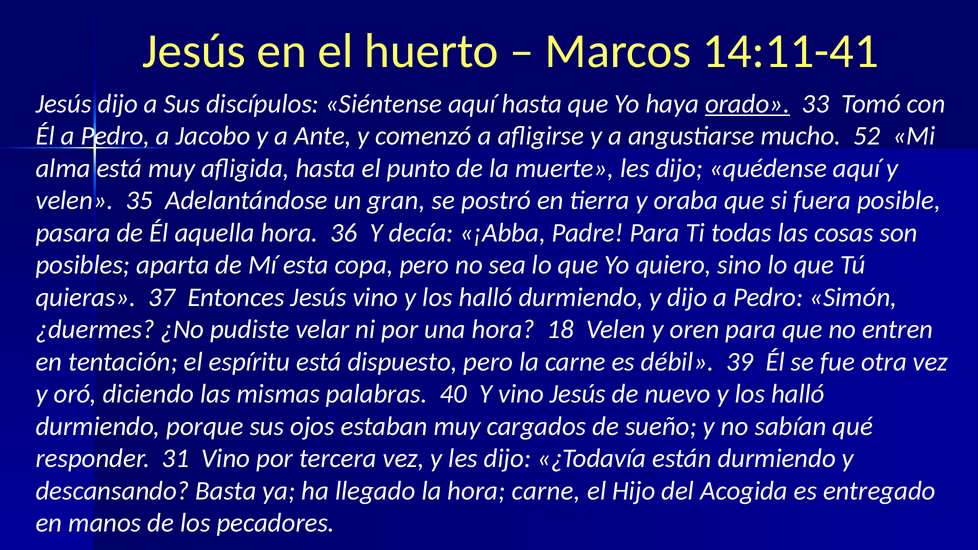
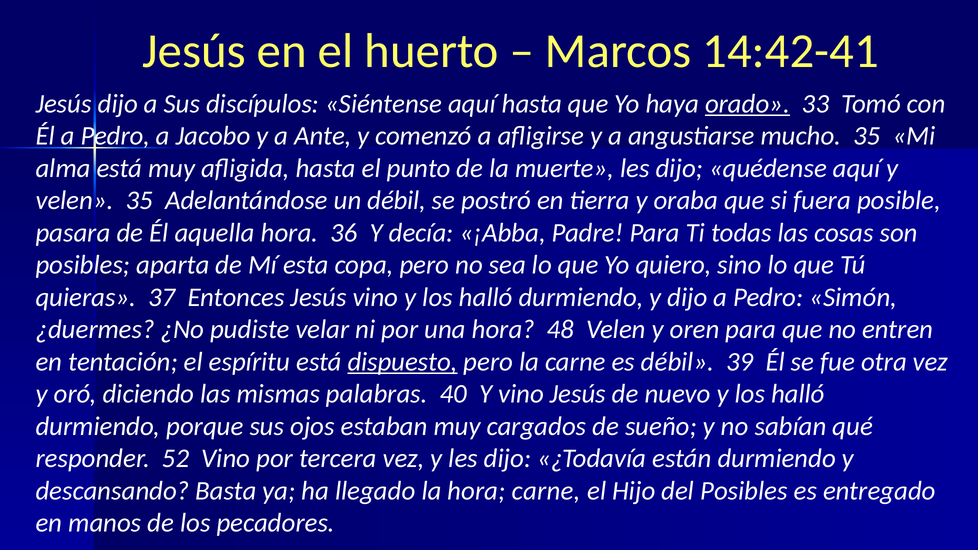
14:11-41: 14:11-41 -> 14:42-41 (791, 51)
mucho 52: 52 -> 35 (867, 136)
un gran: gran -> débil (397, 201)
18: 18 -> 48 (560, 330)
dispuesto underline: none -> present (403, 362)
31: 31 -> 52 (176, 459)
del Acogida: Acogida -> Posibles (744, 491)
